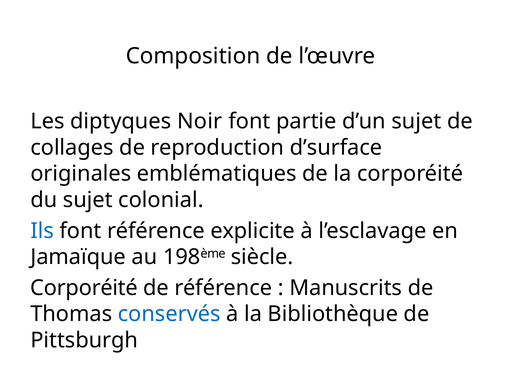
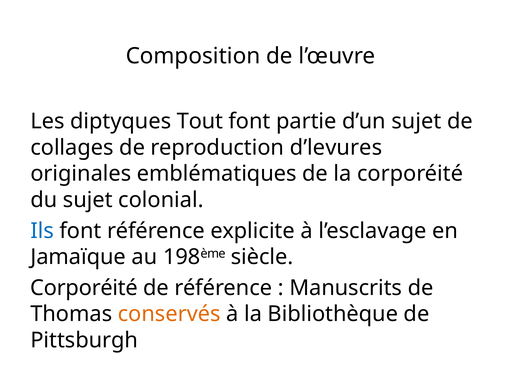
Noir: Noir -> Tout (200, 121)
d’surface: d’surface -> d’levures (336, 147)
conservés colour: blue -> orange (169, 313)
